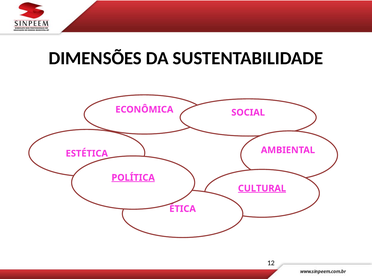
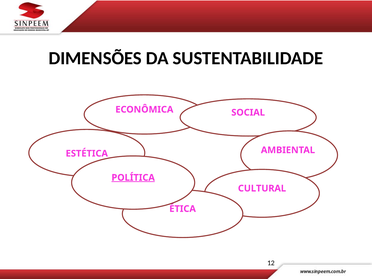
CULTURAL underline: present -> none (262, 188)
